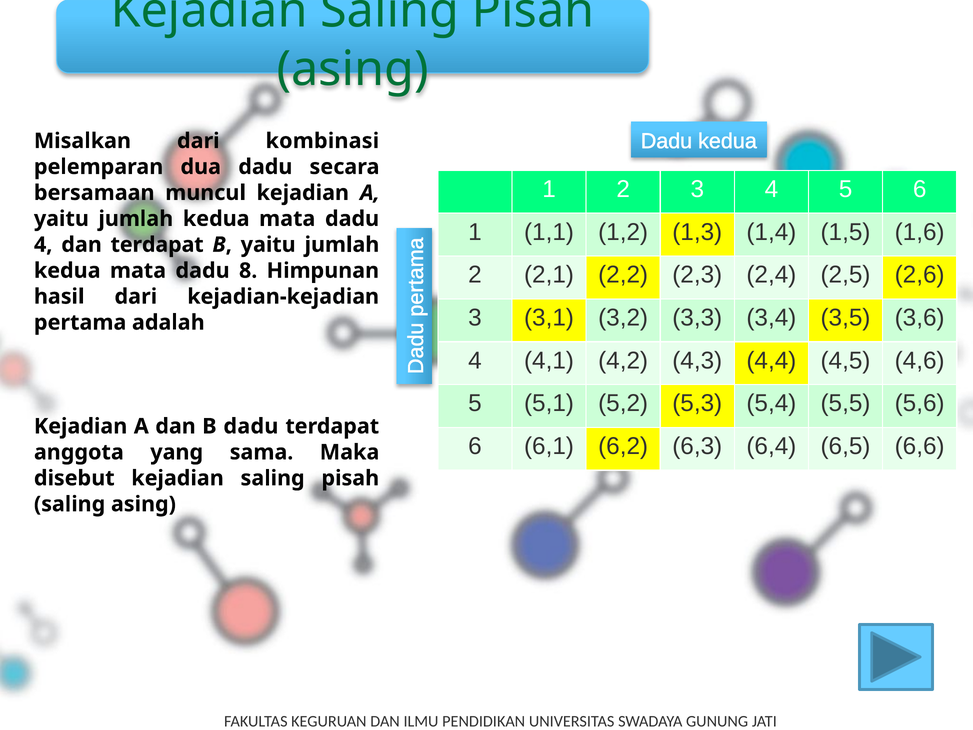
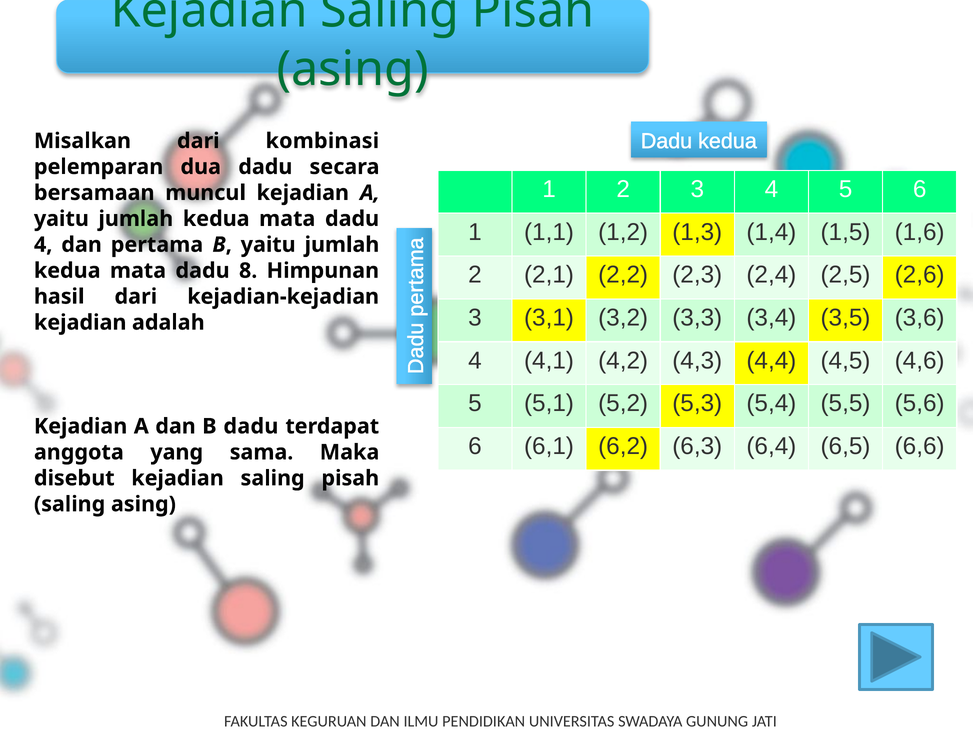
dan terdapat: terdapat -> pertama (157, 245)
pertama: pertama -> kejadian (80, 322)
